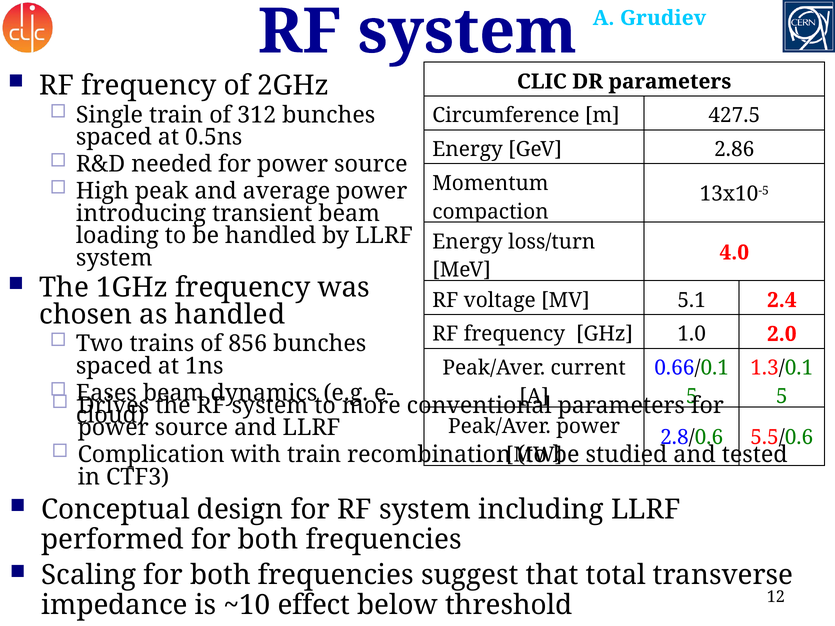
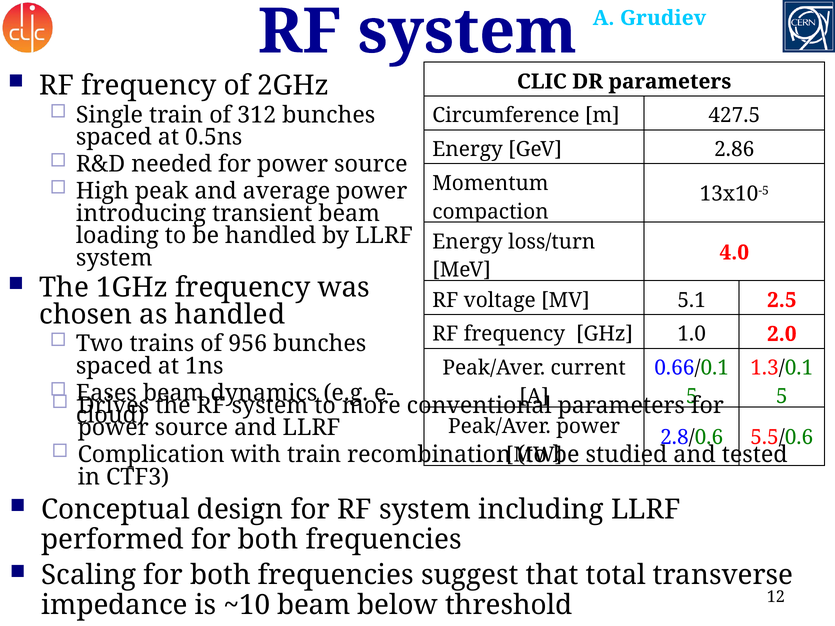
2.4: 2.4 -> 2.5 (782, 300)
856: 856 -> 956 (248, 344)
~10 effect: effect -> beam (314, 605)
